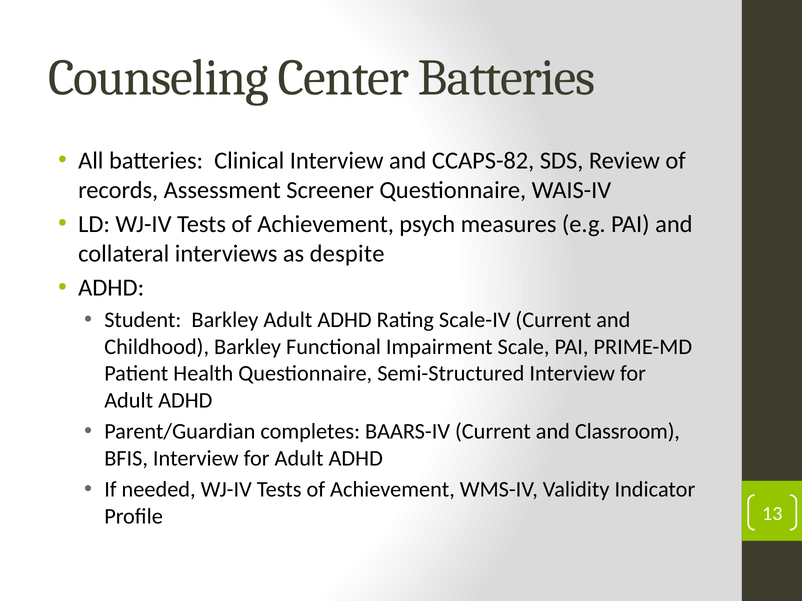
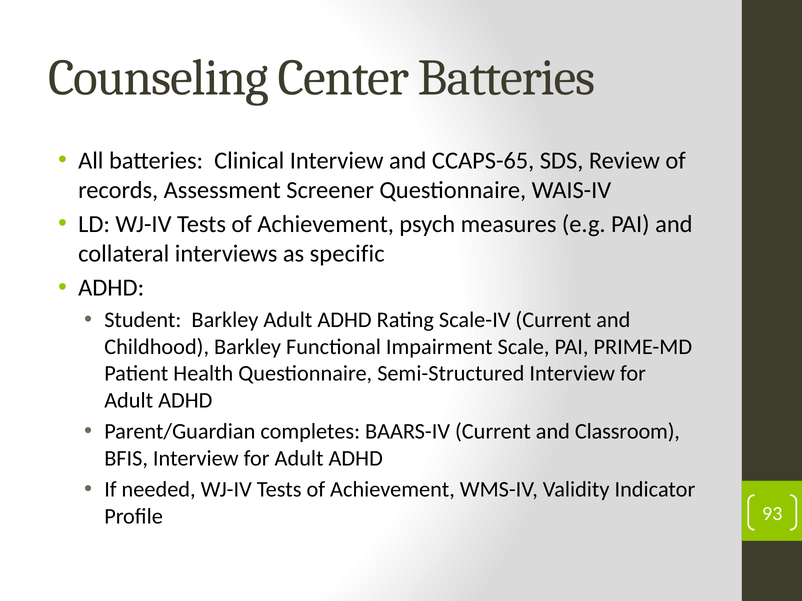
CCAPS-82: CCAPS-82 -> CCAPS-65 (483, 161)
despite: despite -> specific (347, 254)
13: 13 -> 93 (772, 514)
